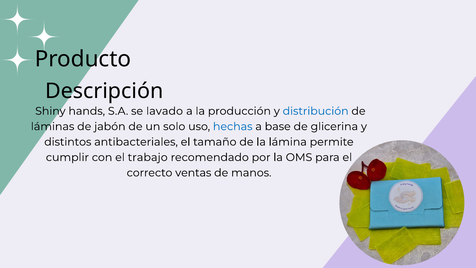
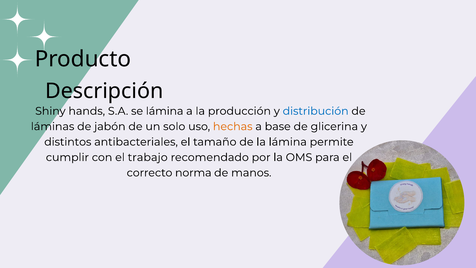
se lavado: lavado -> lámina (165, 111)
hechas colour: blue -> orange (233, 126)
ventas: ventas -> norma (193, 173)
